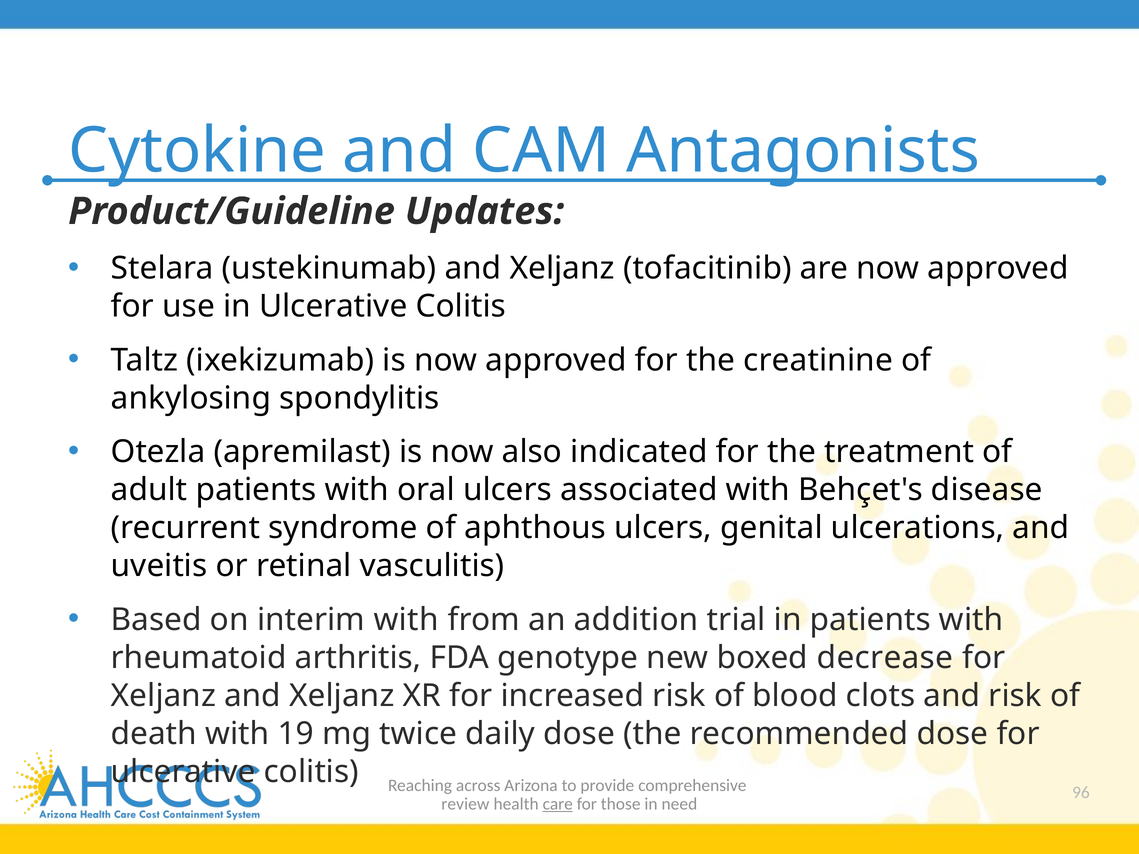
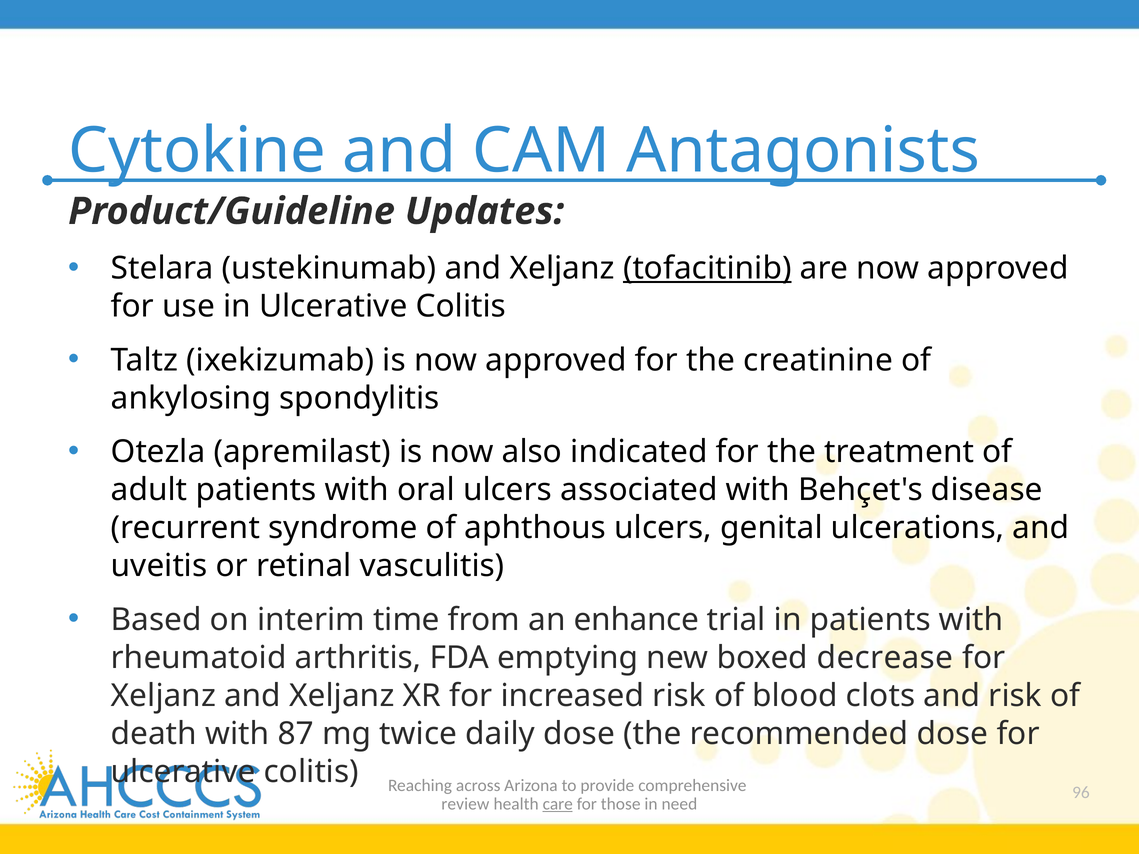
tofacitinib underline: none -> present (707, 269)
interim with: with -> time (407, 620)
addition: addition -> enhance (636, 620)
genotype: genotype -> emptying (568, 658)
19: 19 -> 87 (296, 734)
